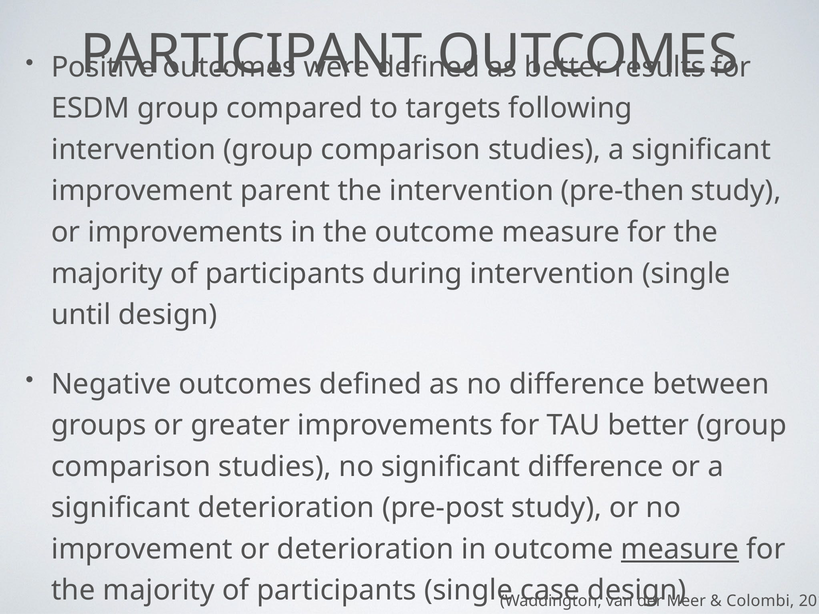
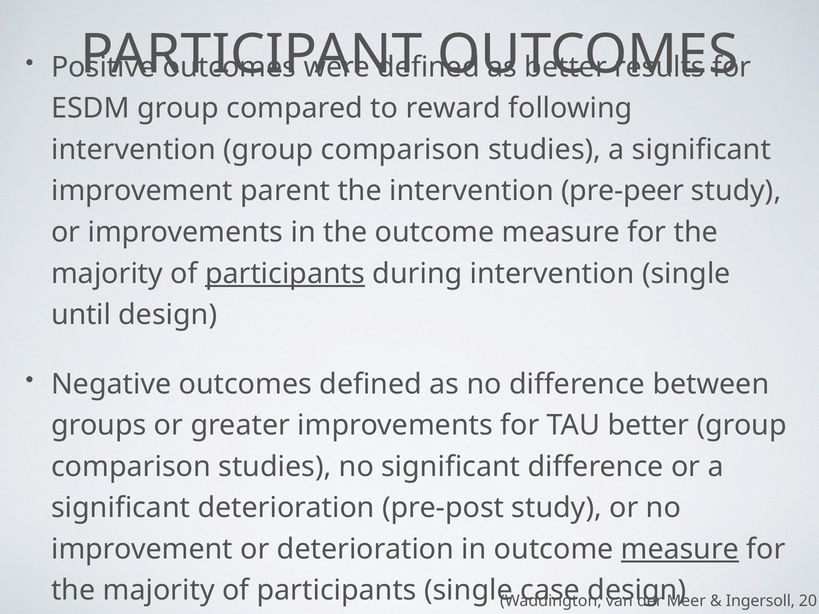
targets: targets -> reward (453, 109)
pre-then: pre-then -> pre-peer (623, 191)
participants underline: none -> present (285, 274)
Colombi: Colombi -> Ingersoll (760, 601)
